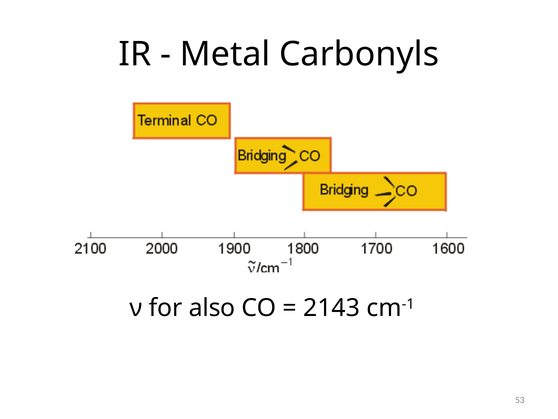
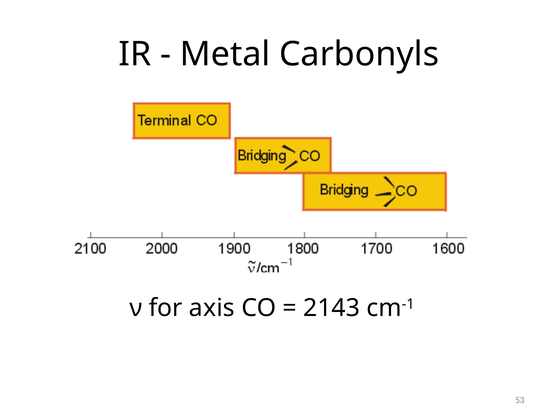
also: also -> axis (212, 308)
